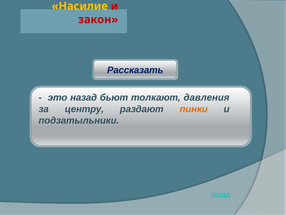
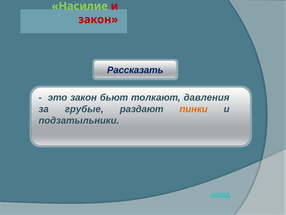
Насилие colour: yellow -> light green (80, 6)
это назад: назад -> закон (84, 97)
центру: центру -> грубые (84, 109)
